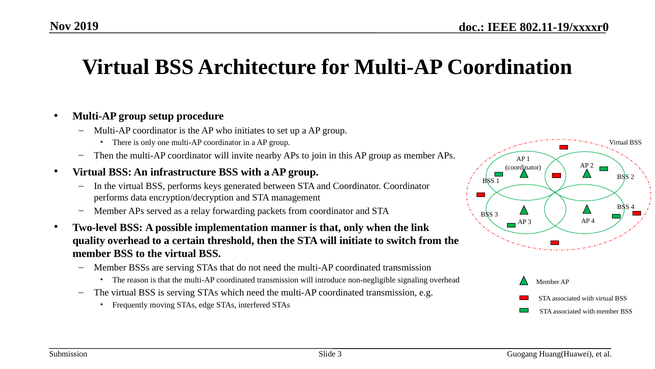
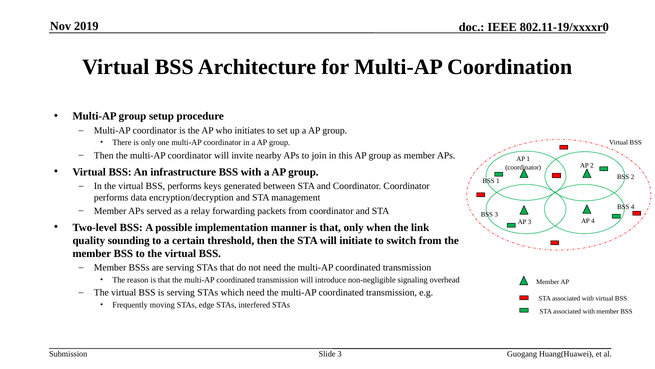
quality overhead: overhead -> sounding (129, 240)
